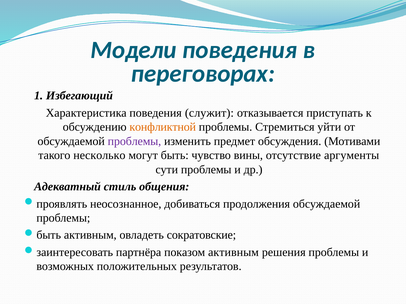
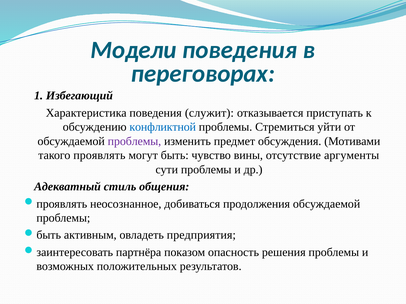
конфликтной colour: orange -> blue (163, 127)
несколько: несколько -> проявлять (99, 156)
сократовские: сократовские -> предприятия (201, 235)
показом активным: активным -> опасность (234, 253)
